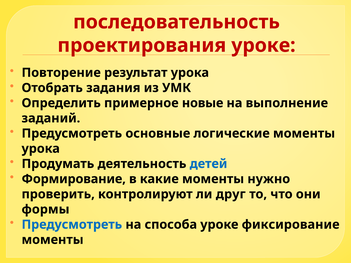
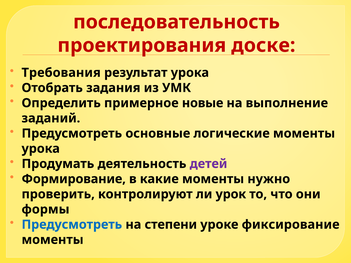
проектирования уроке: уроке -> доске (263, 45)
Повторение: Повторение -> Требования (61, 73)
детей colour: blue -> purple (209, 164)
друг: друг -> урок (231, 194)
способа: способа -> степени (171, 225)
